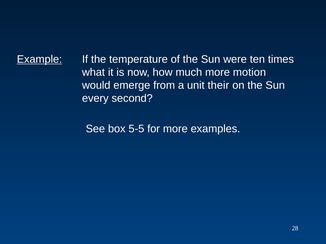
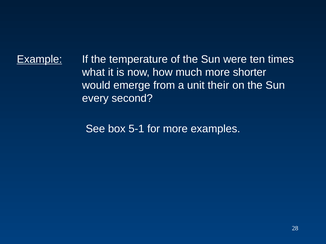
motion: motion -> shorter (250, 72)
5-5: 5-5 -> 5-1 (136, 129)
